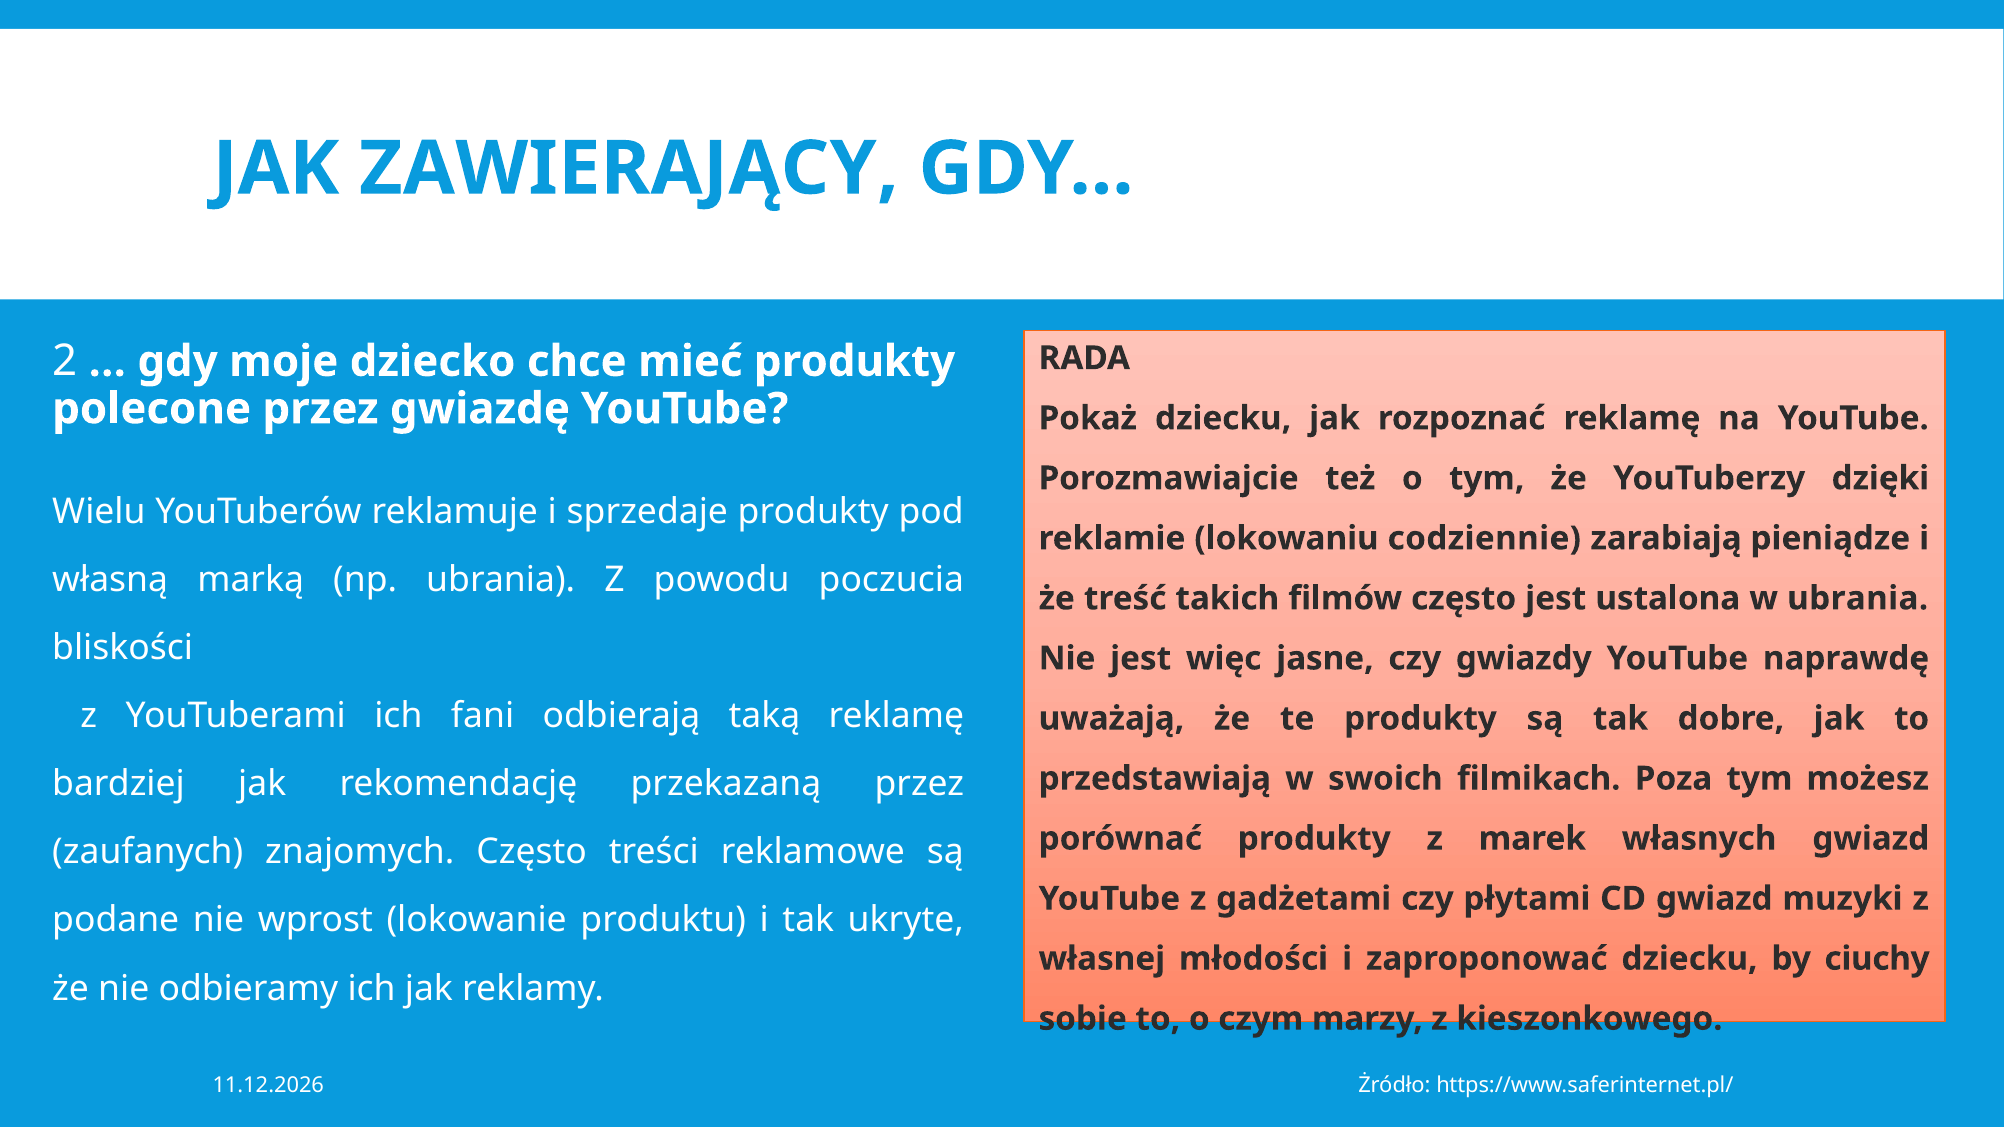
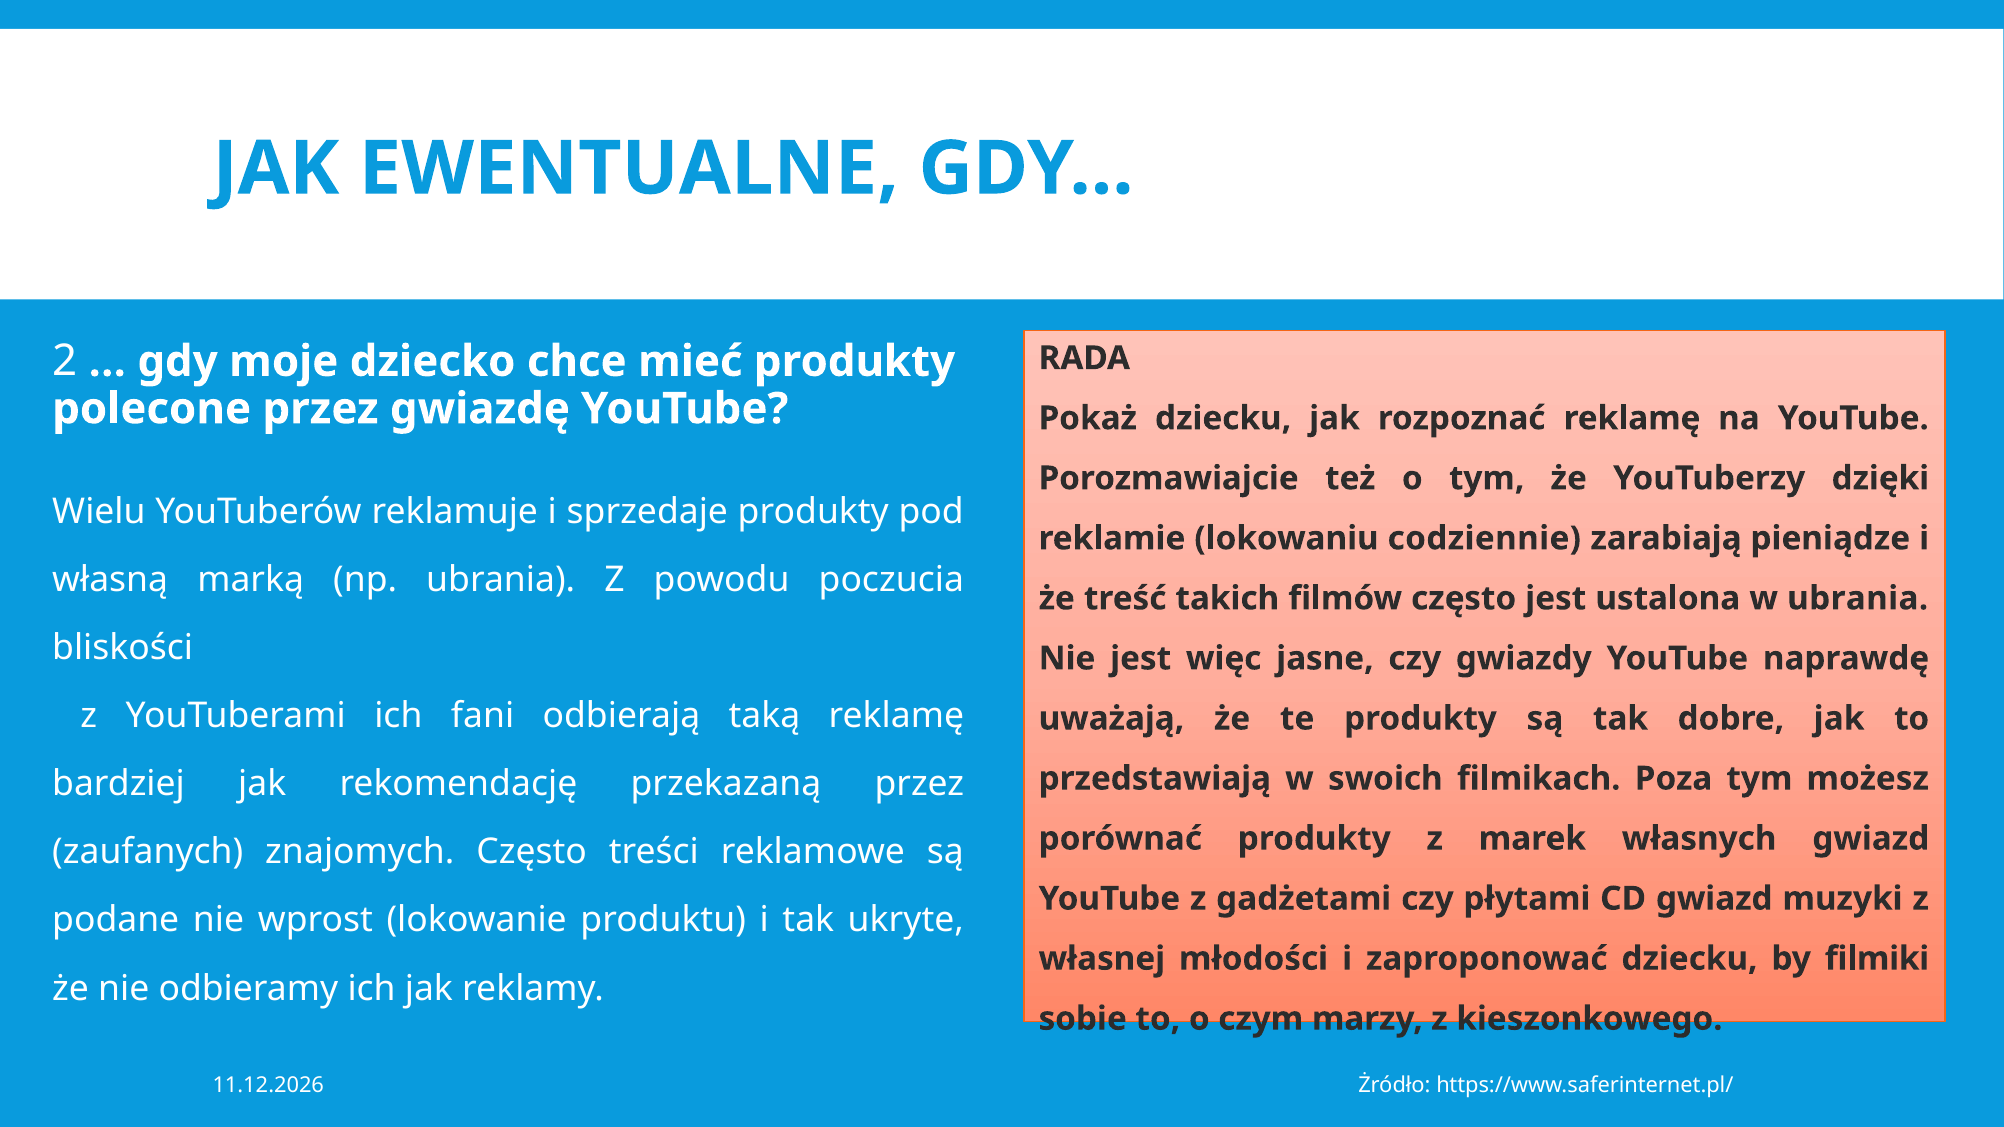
ZAWIERAJĄCY: ZAWIERAJĄCY -> EWENTUALNE (629, 169)
ciuchy: ciuchy -> filmiki (1877, 959)
